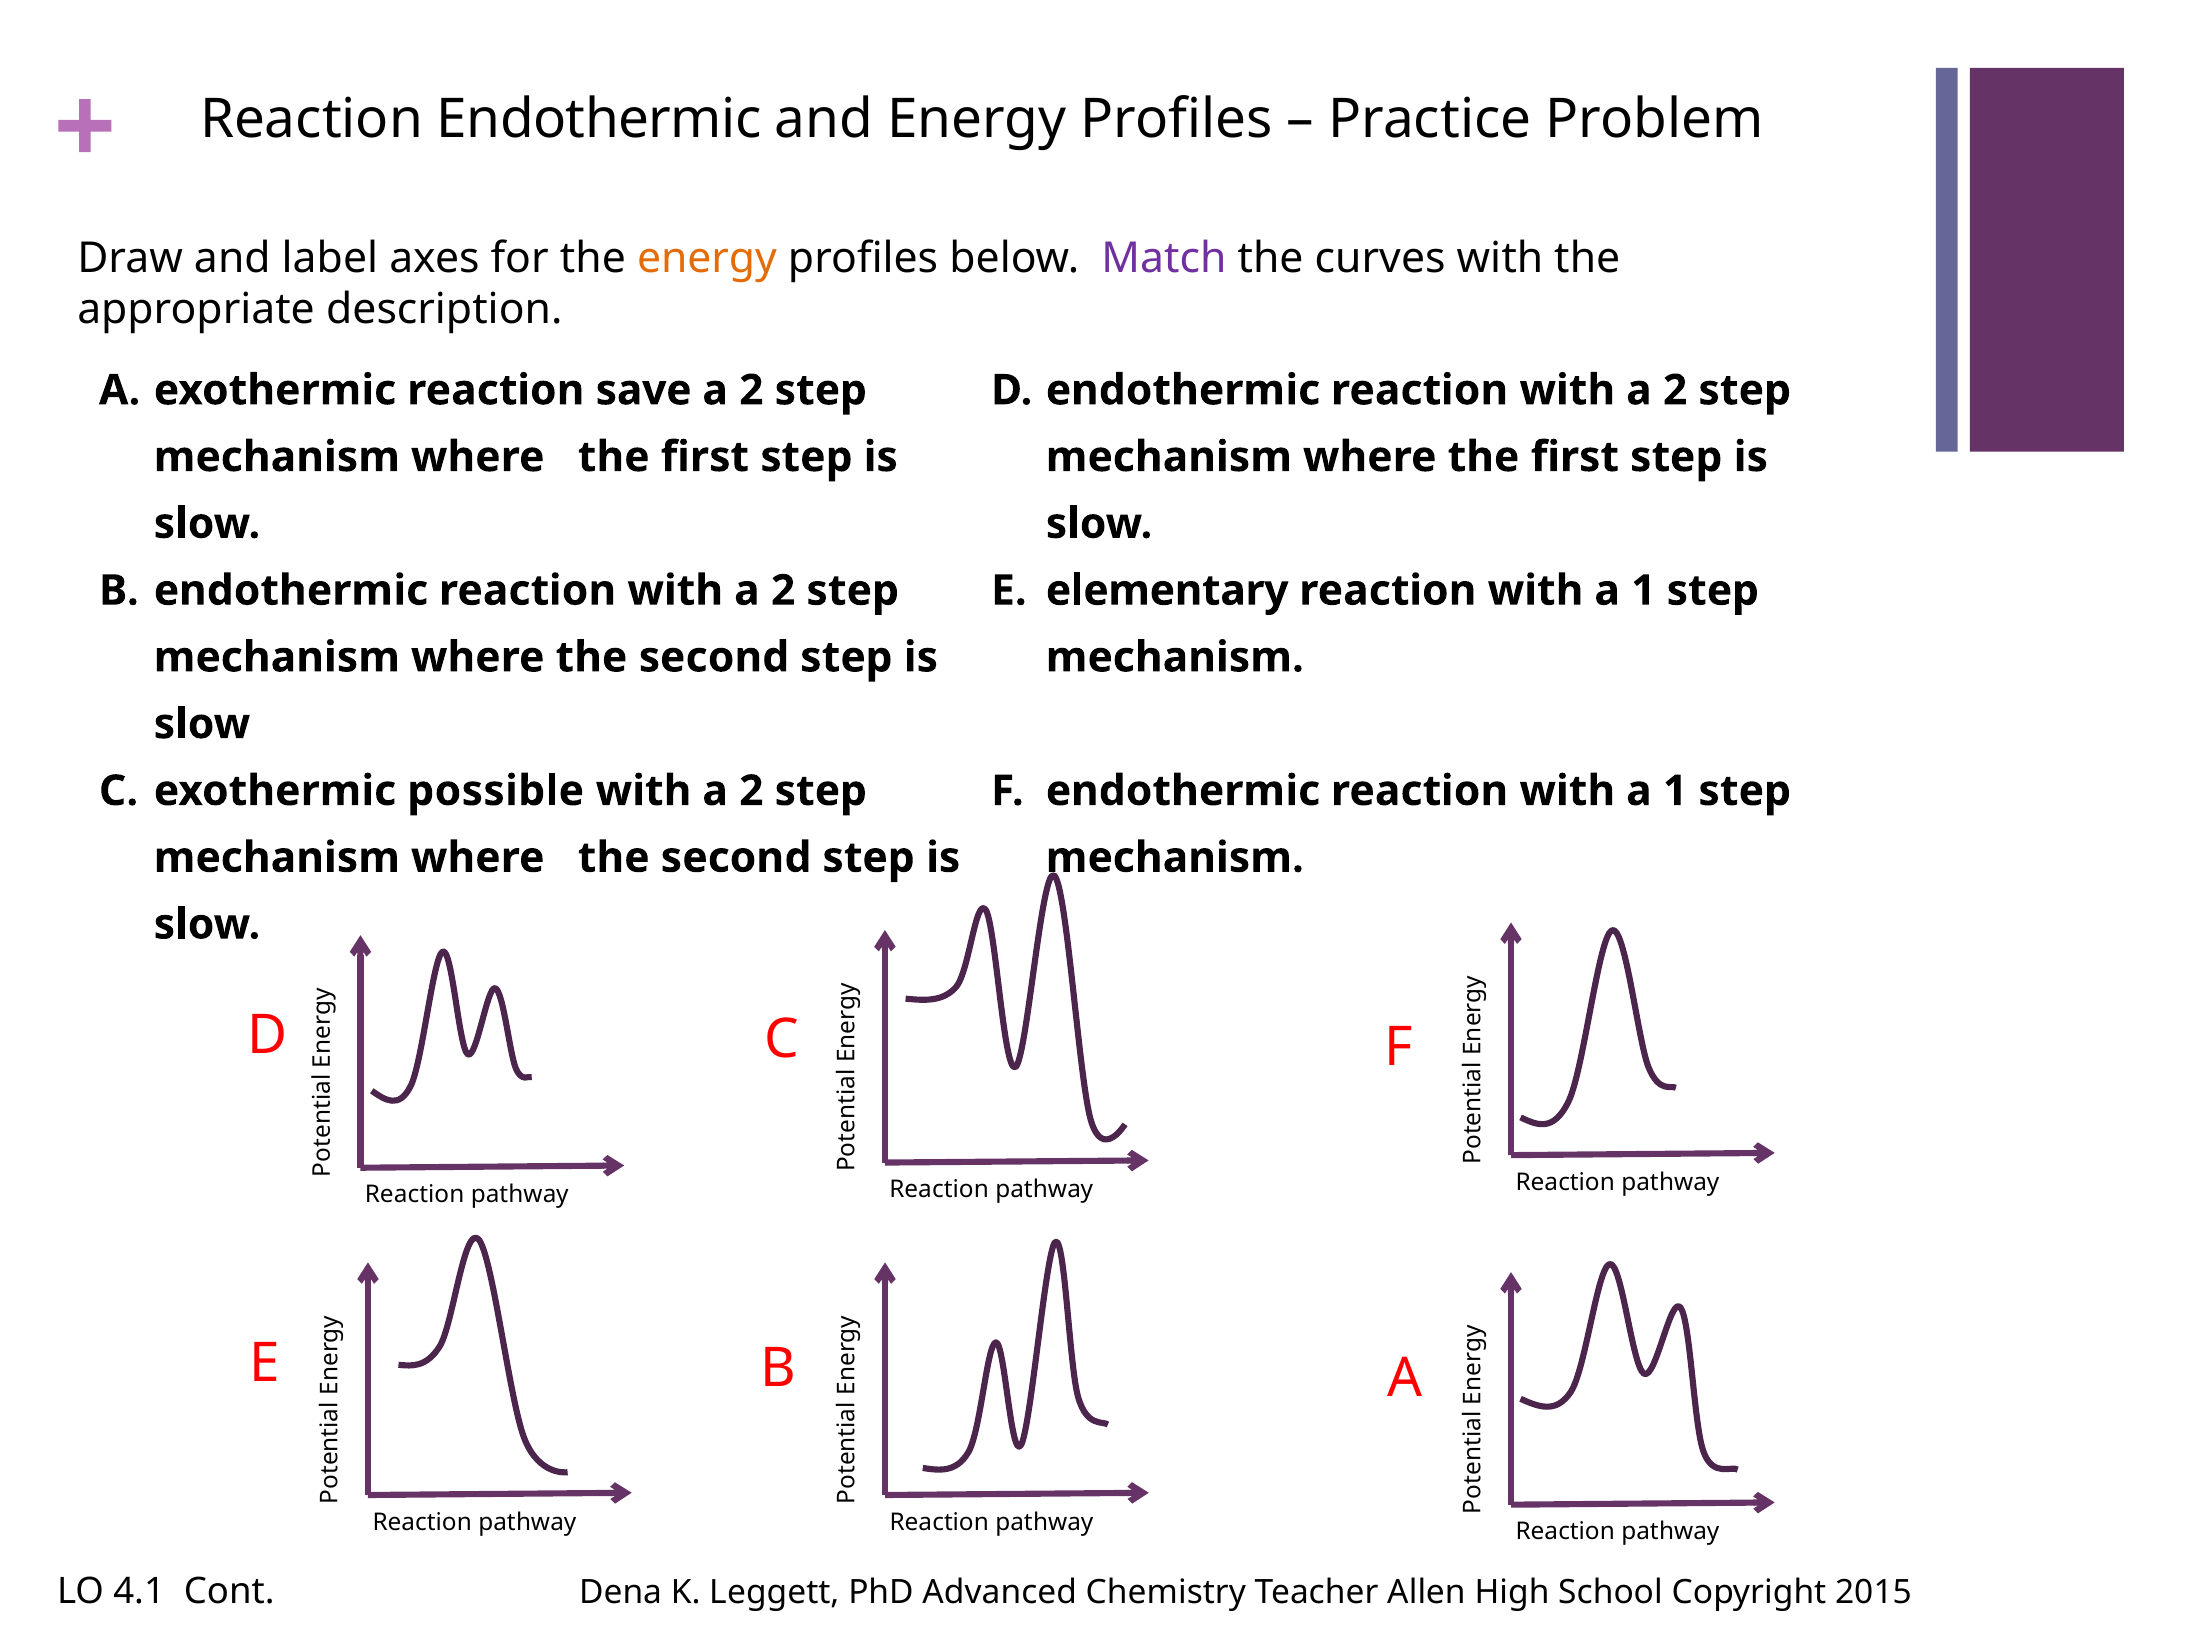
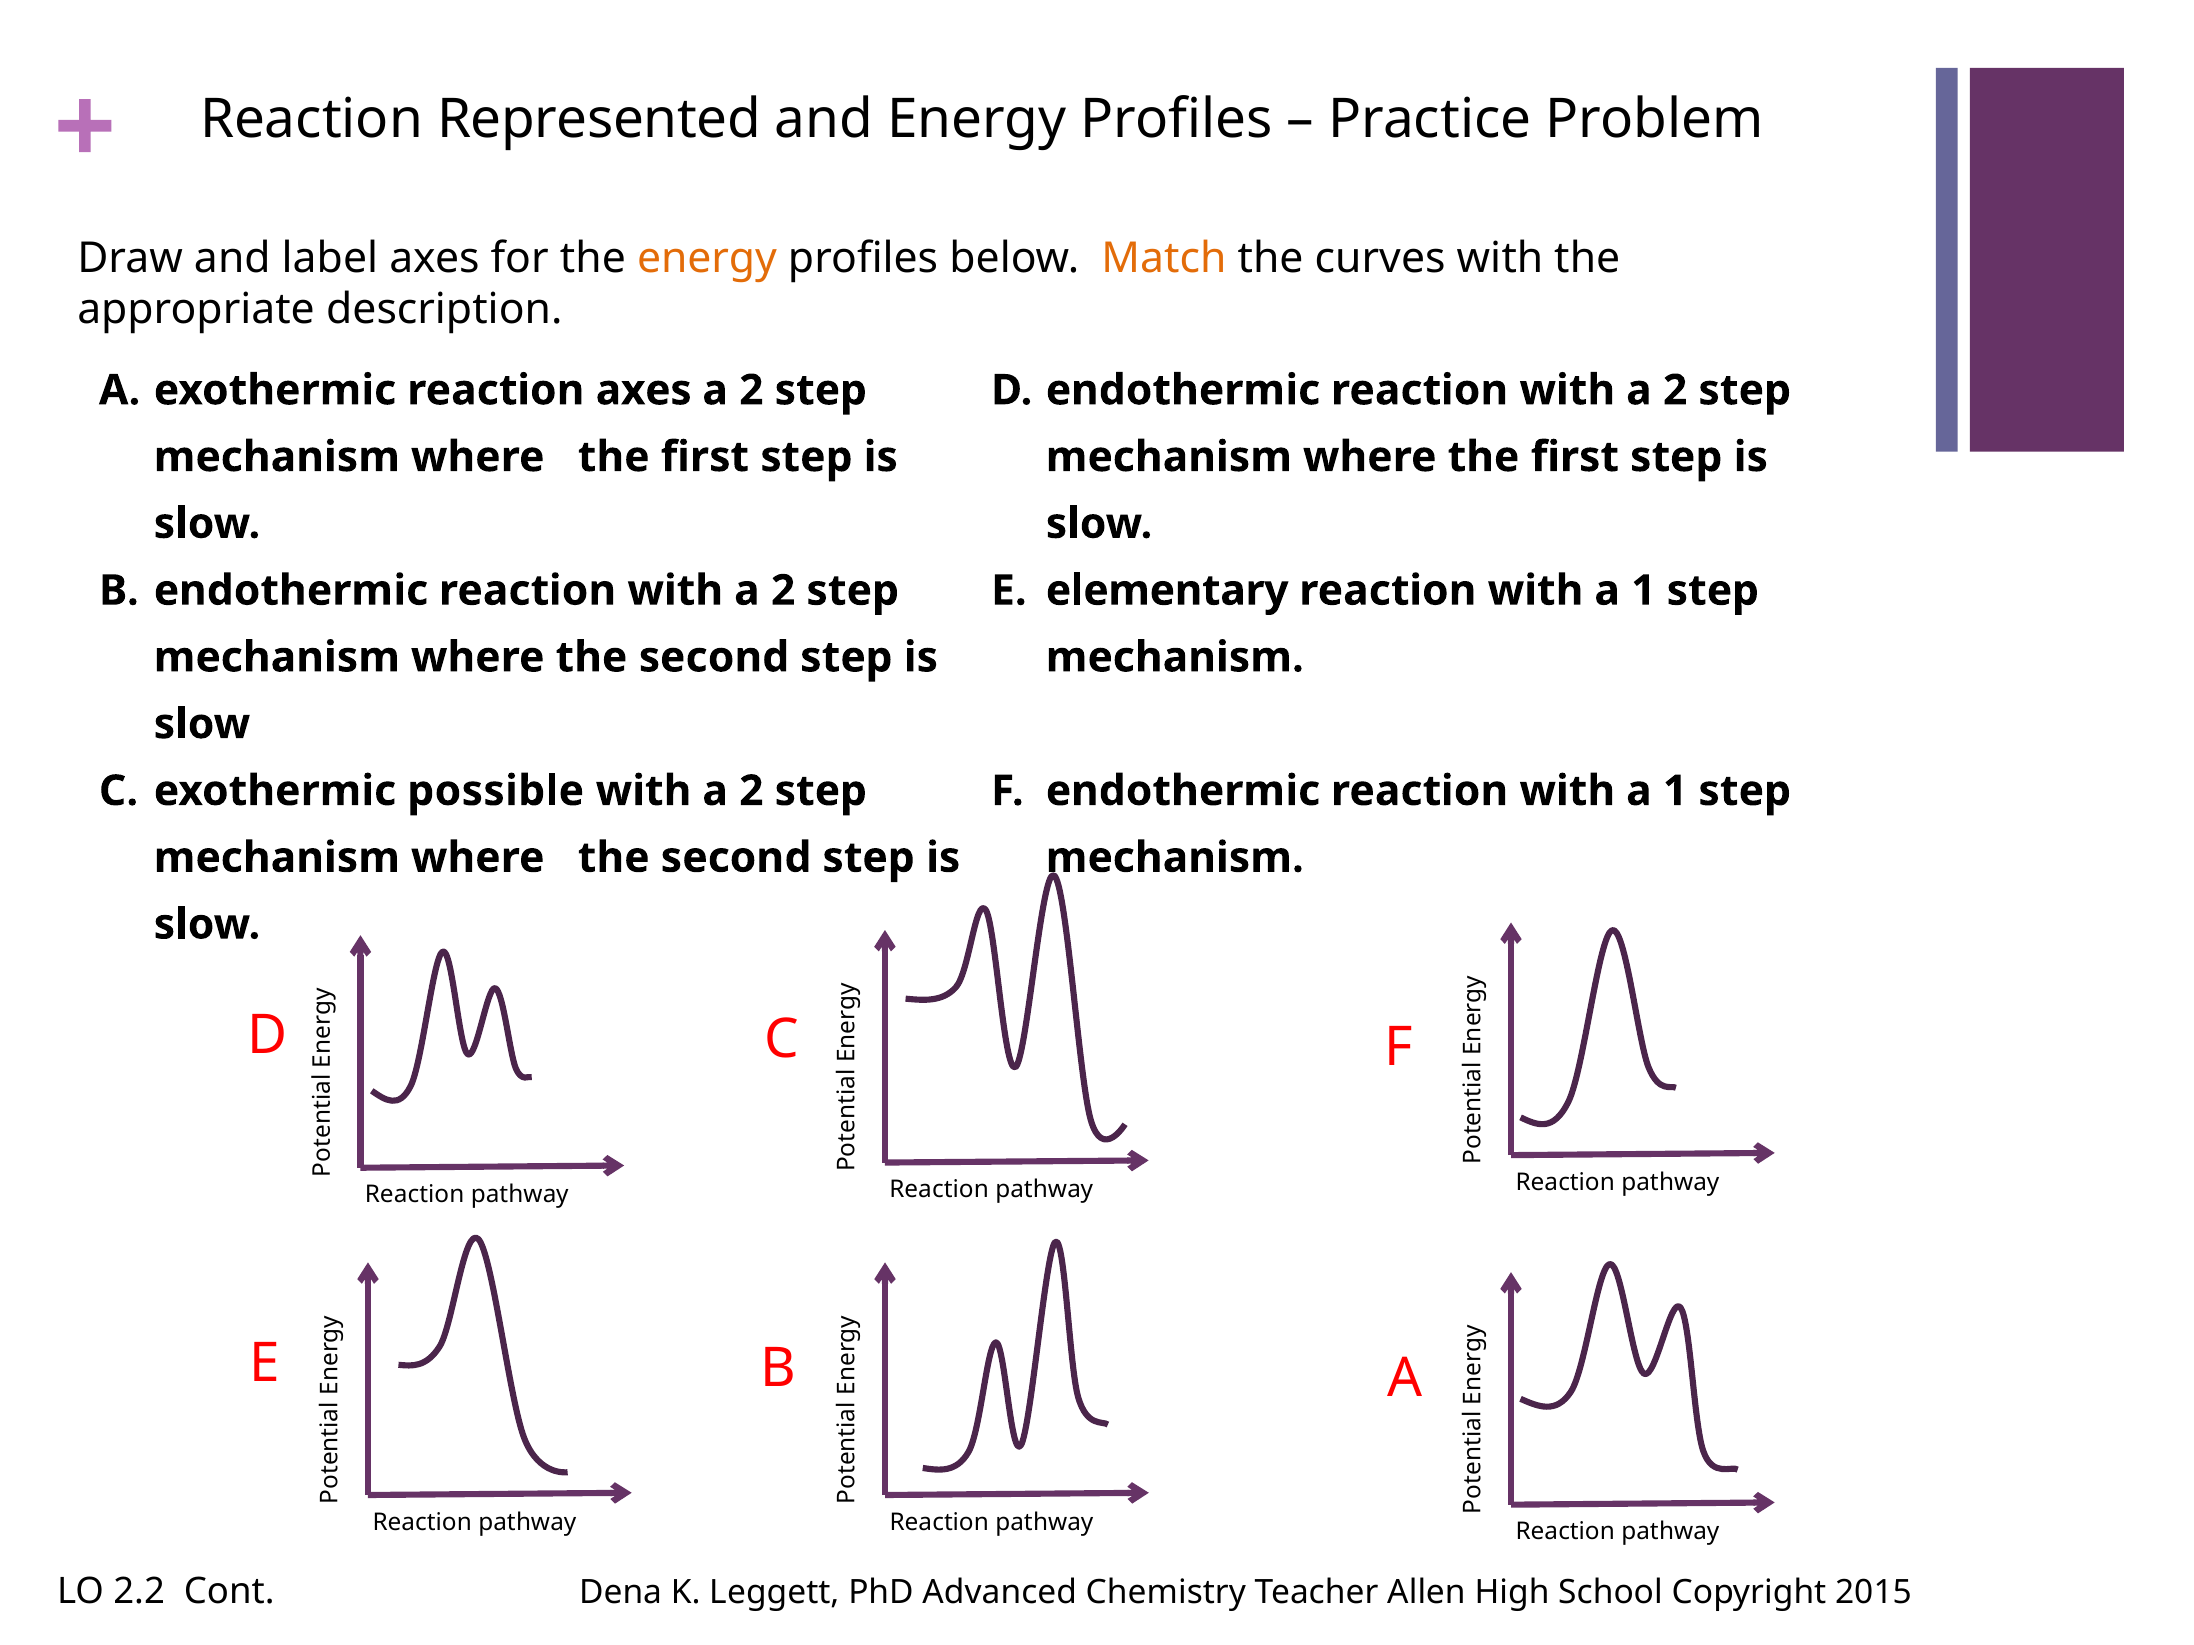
Reaction Endothermic: Endothermic -> Represented (599, 119)
Match colour: purple -> orange (1164, 258)
reaction save: save -> axes (644, 390)
4.1: 4.1 -> 2.2 (139, 1592)
